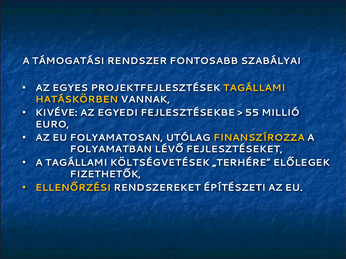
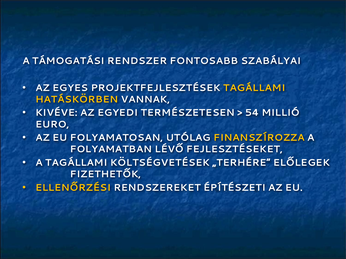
FEJLESZTÉSEKBE: FEJLESZTÉSEKBE -> TERMÉSZETESEN (188, 113)
55: 55 -> 54 (252, 113)
